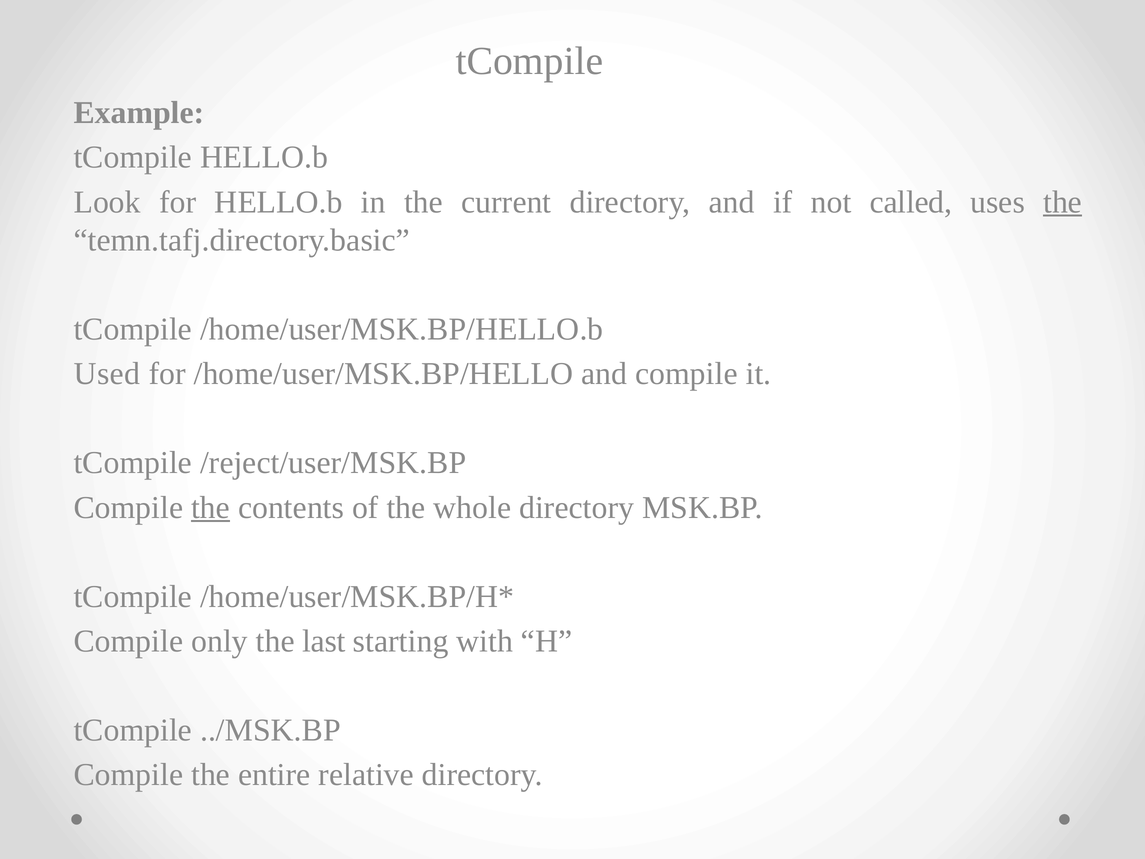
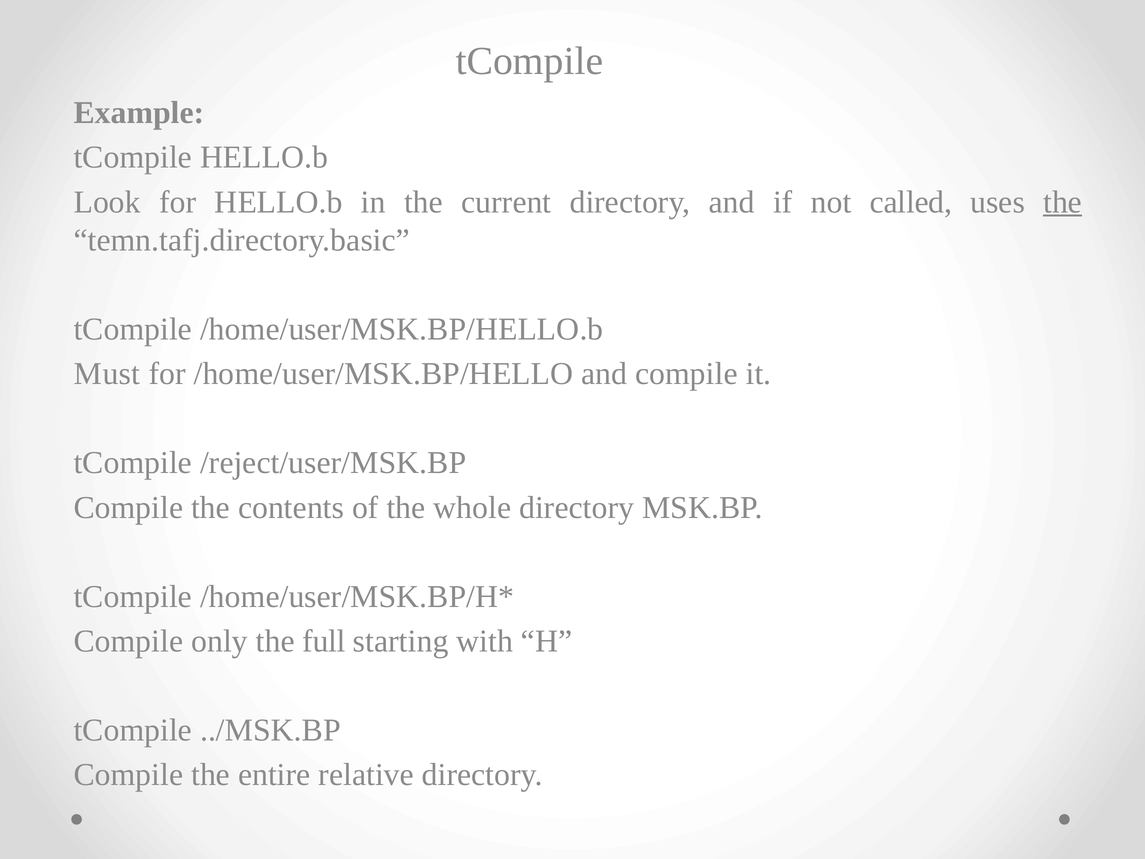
Used: Used -> Must (107, 374)
the underline: present -> none (211, 507)
last: last -> full (324, 641)
